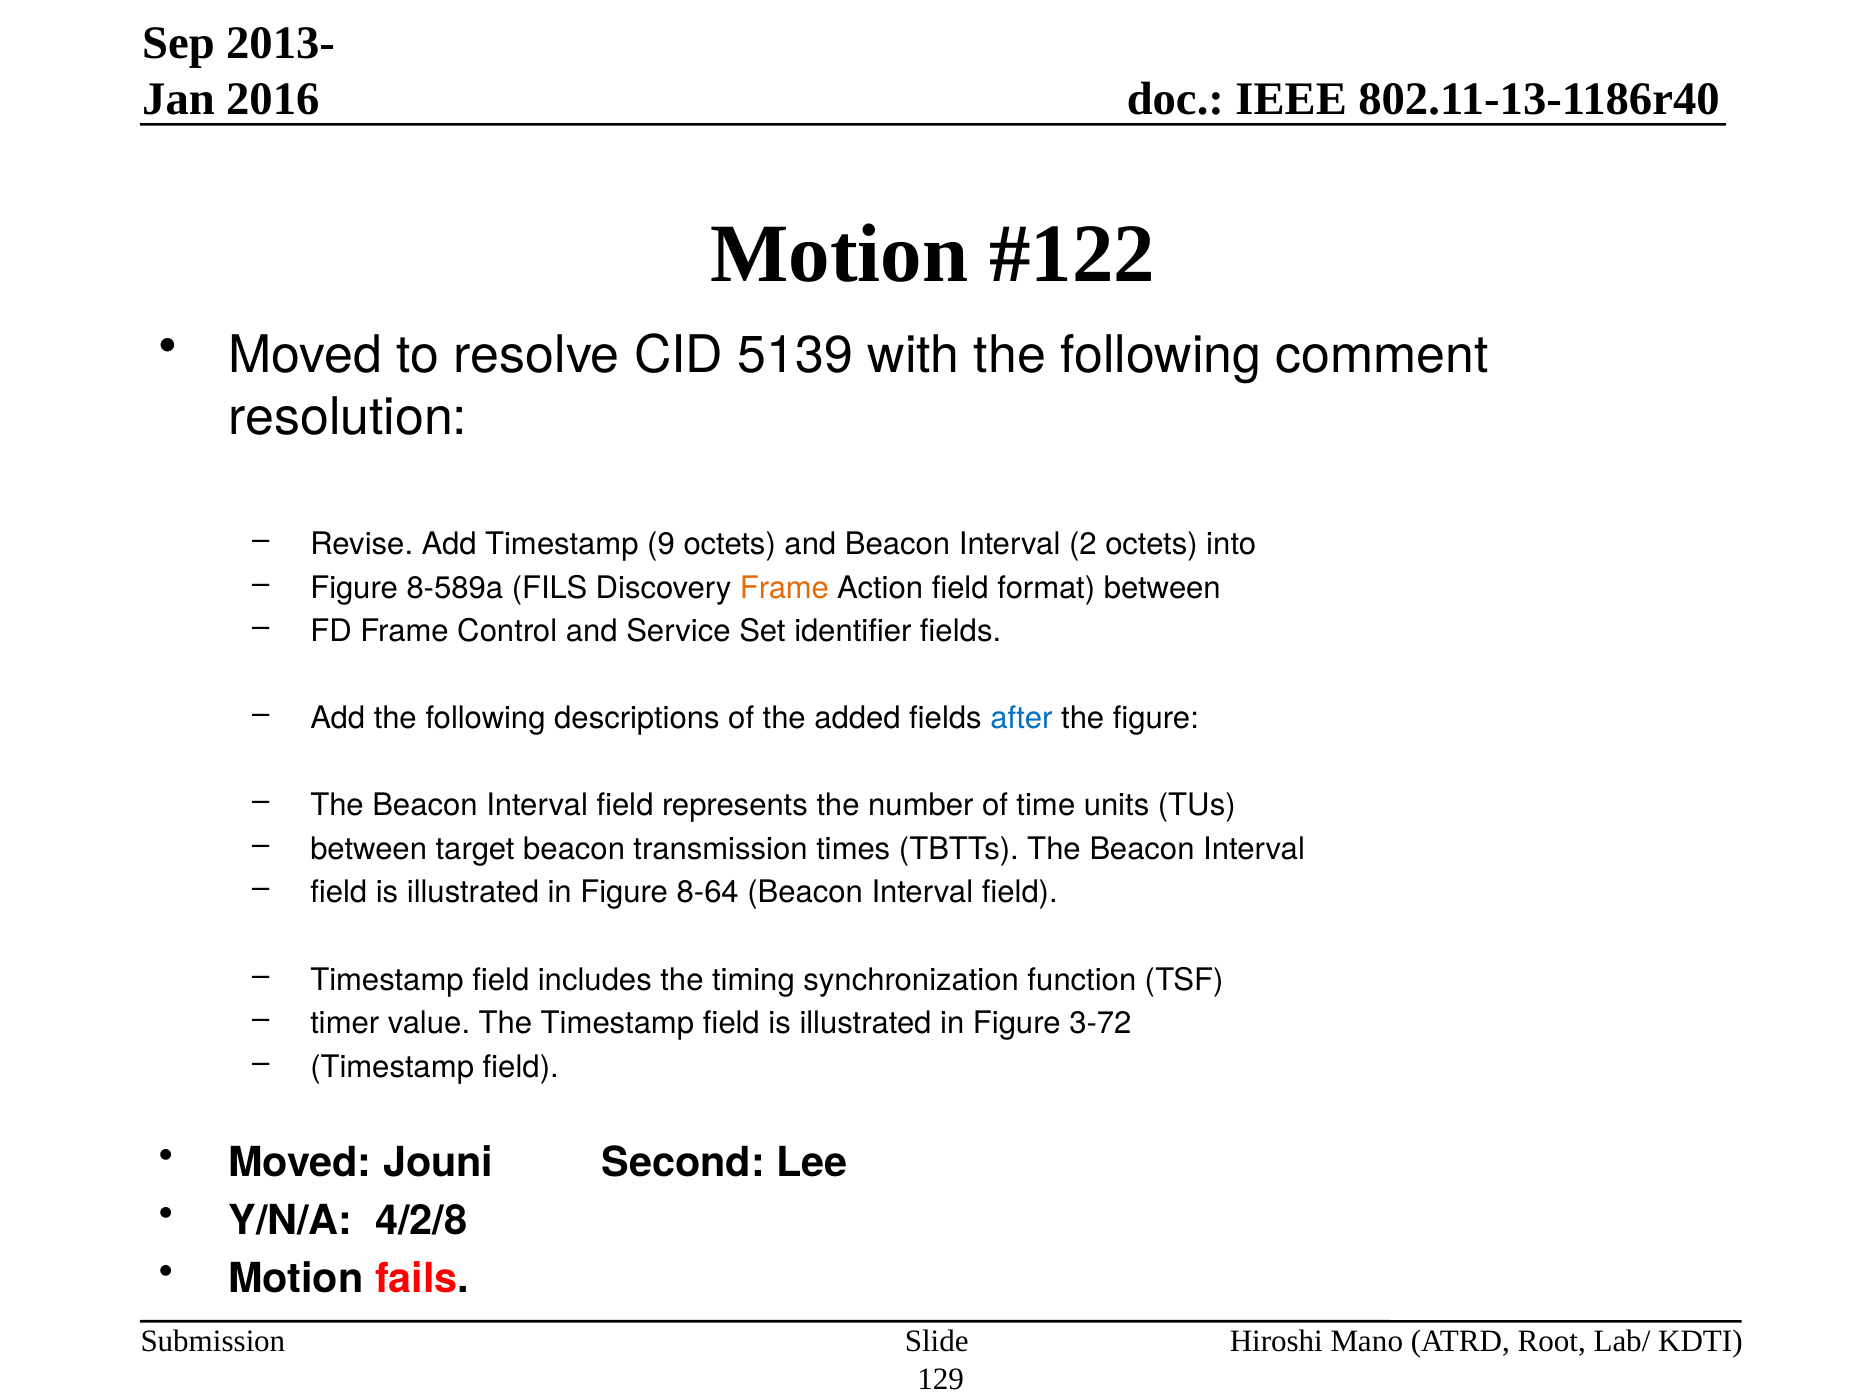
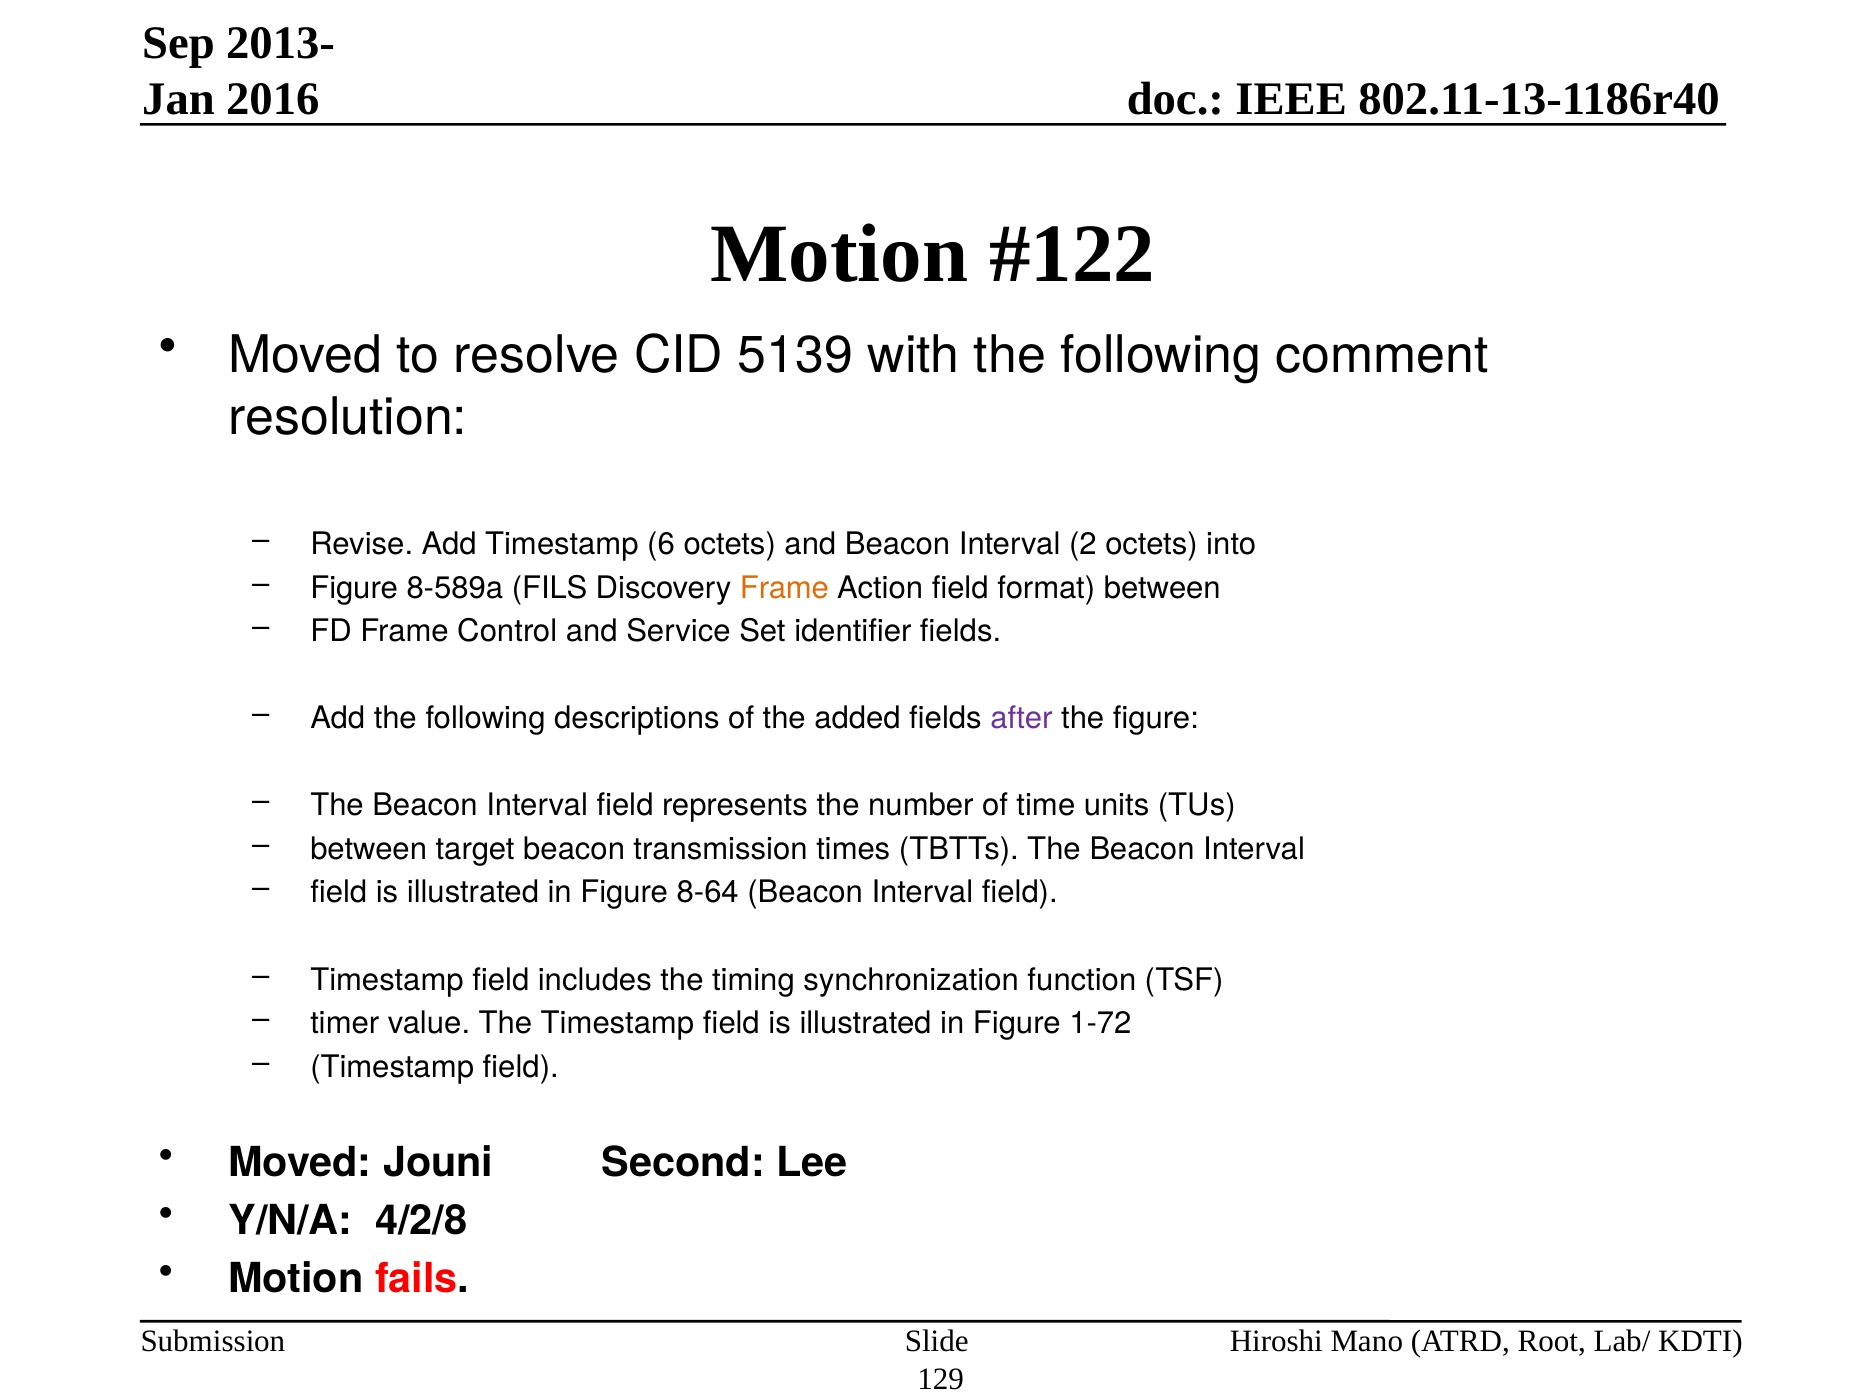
9: 9 -> 6 (661, 544)
after colour: blue -> purple (1022, 719)
3-72: 3-72 -> 1-72 (1100, 1024)
